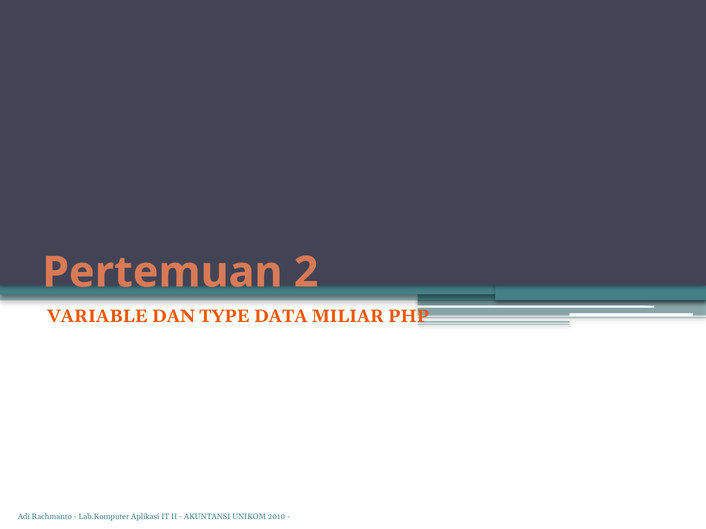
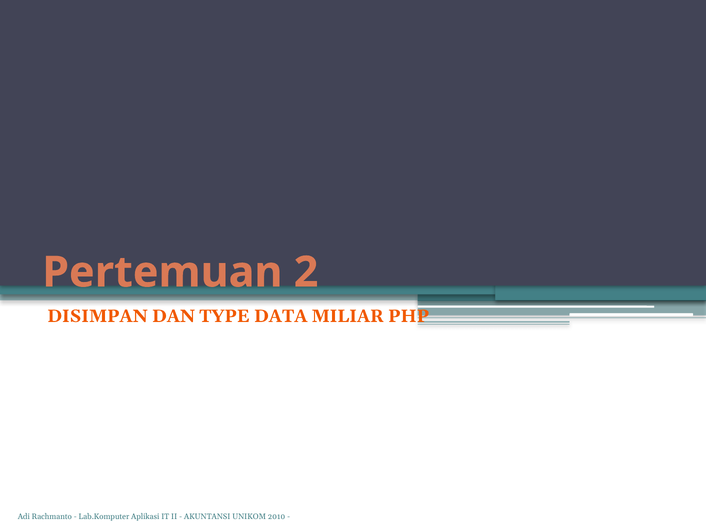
VARIABLE: VARIABLE -> DISIMPAN (97, 316)
